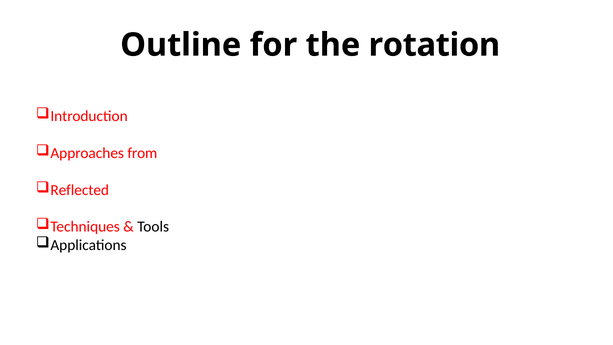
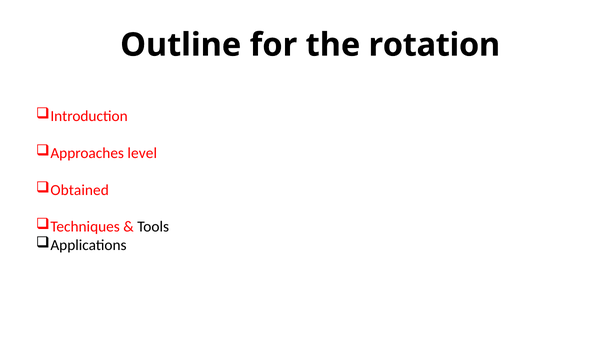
from: from -> level (142, 153)
Reflected: Reflected -> Obtained (80, 190)
